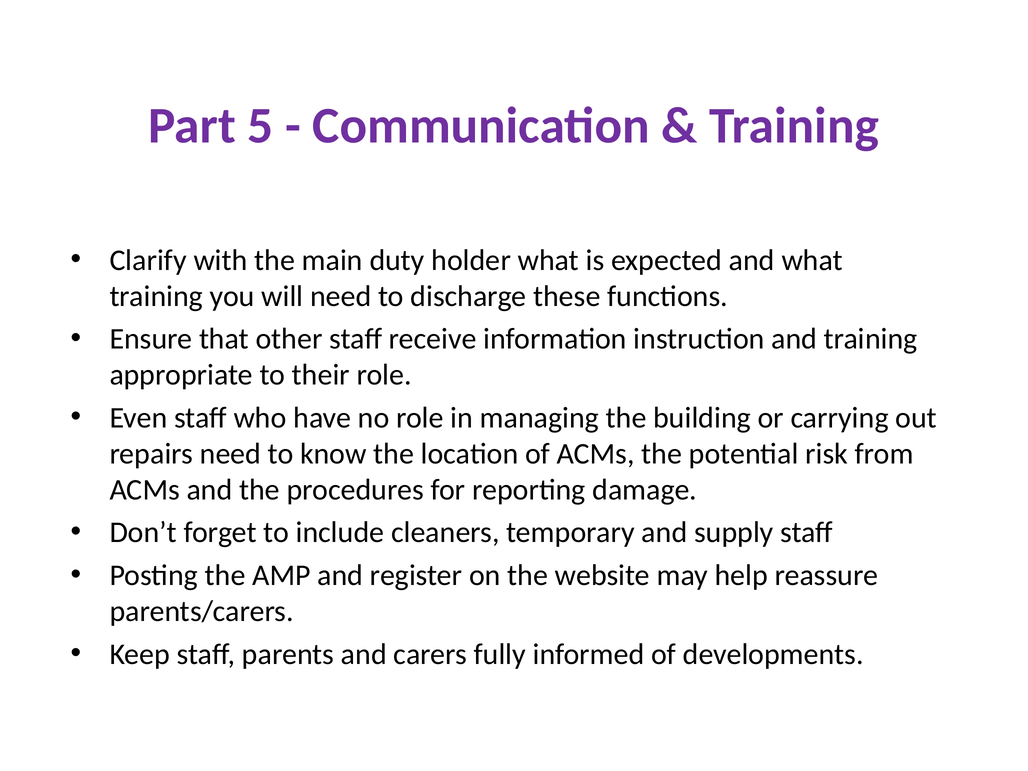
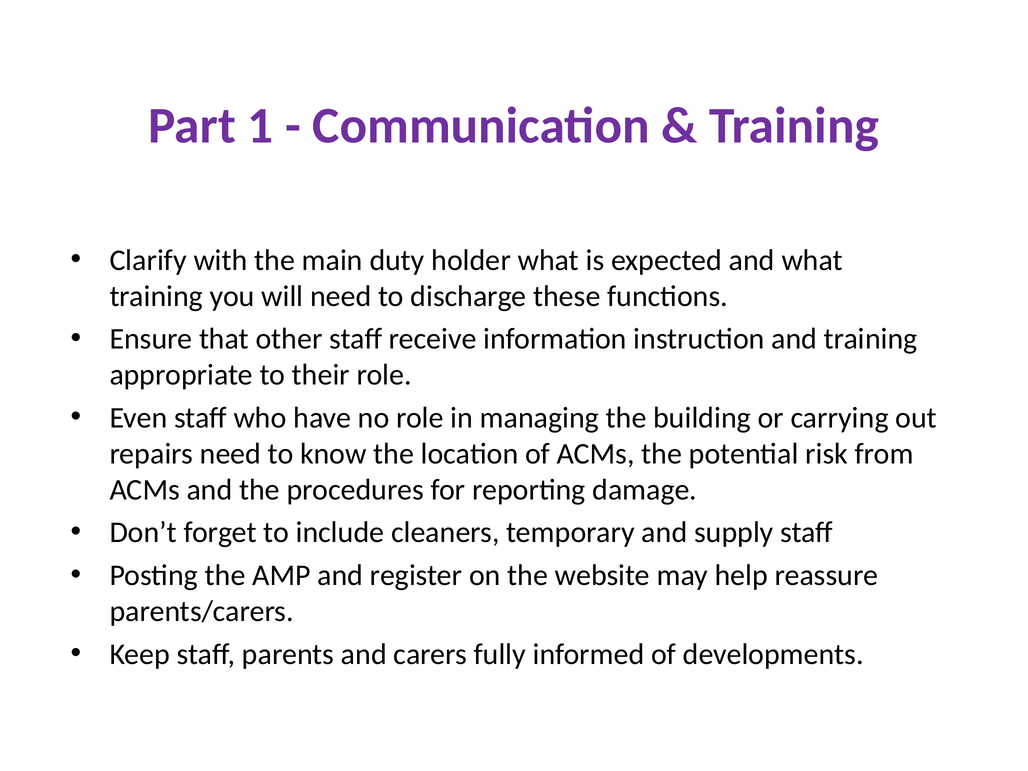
5: 5 -> 1 (260, 126)
